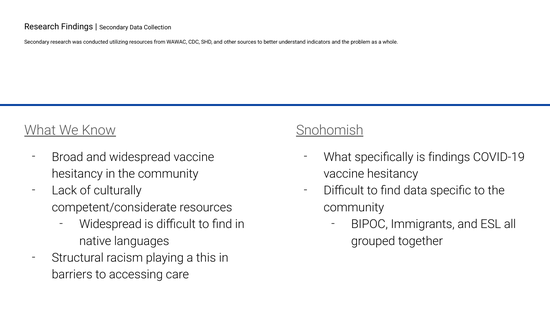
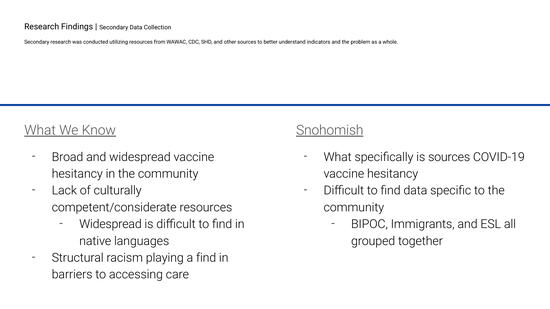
is findings: findings -> sources (449, 157)
a this: this -> find (206, 258)
